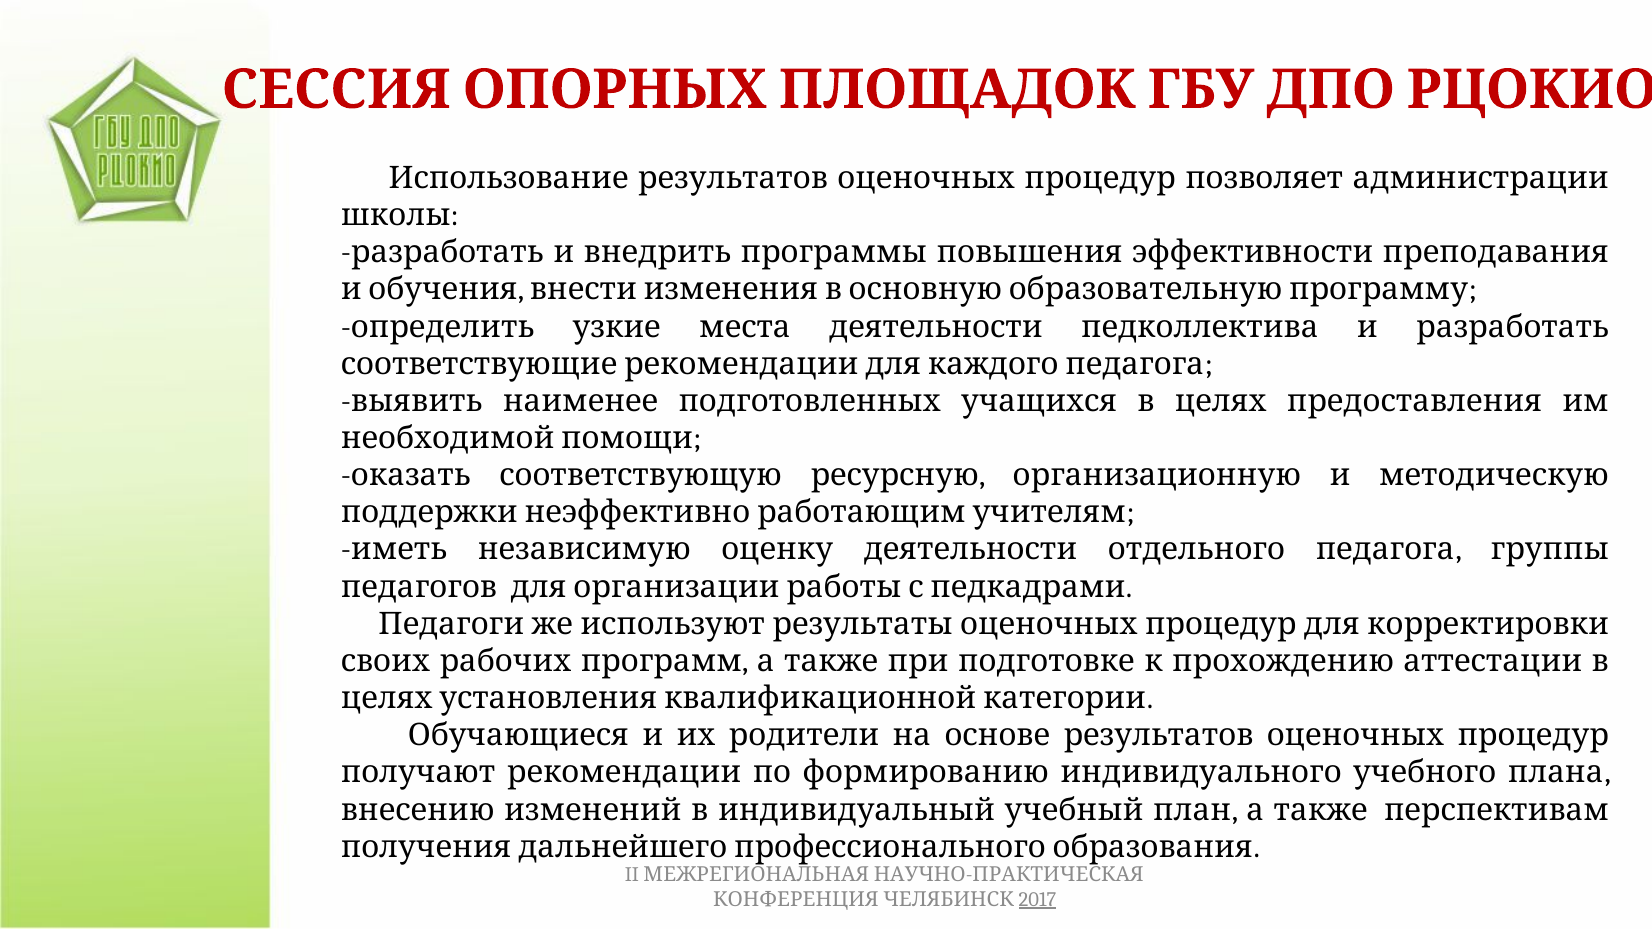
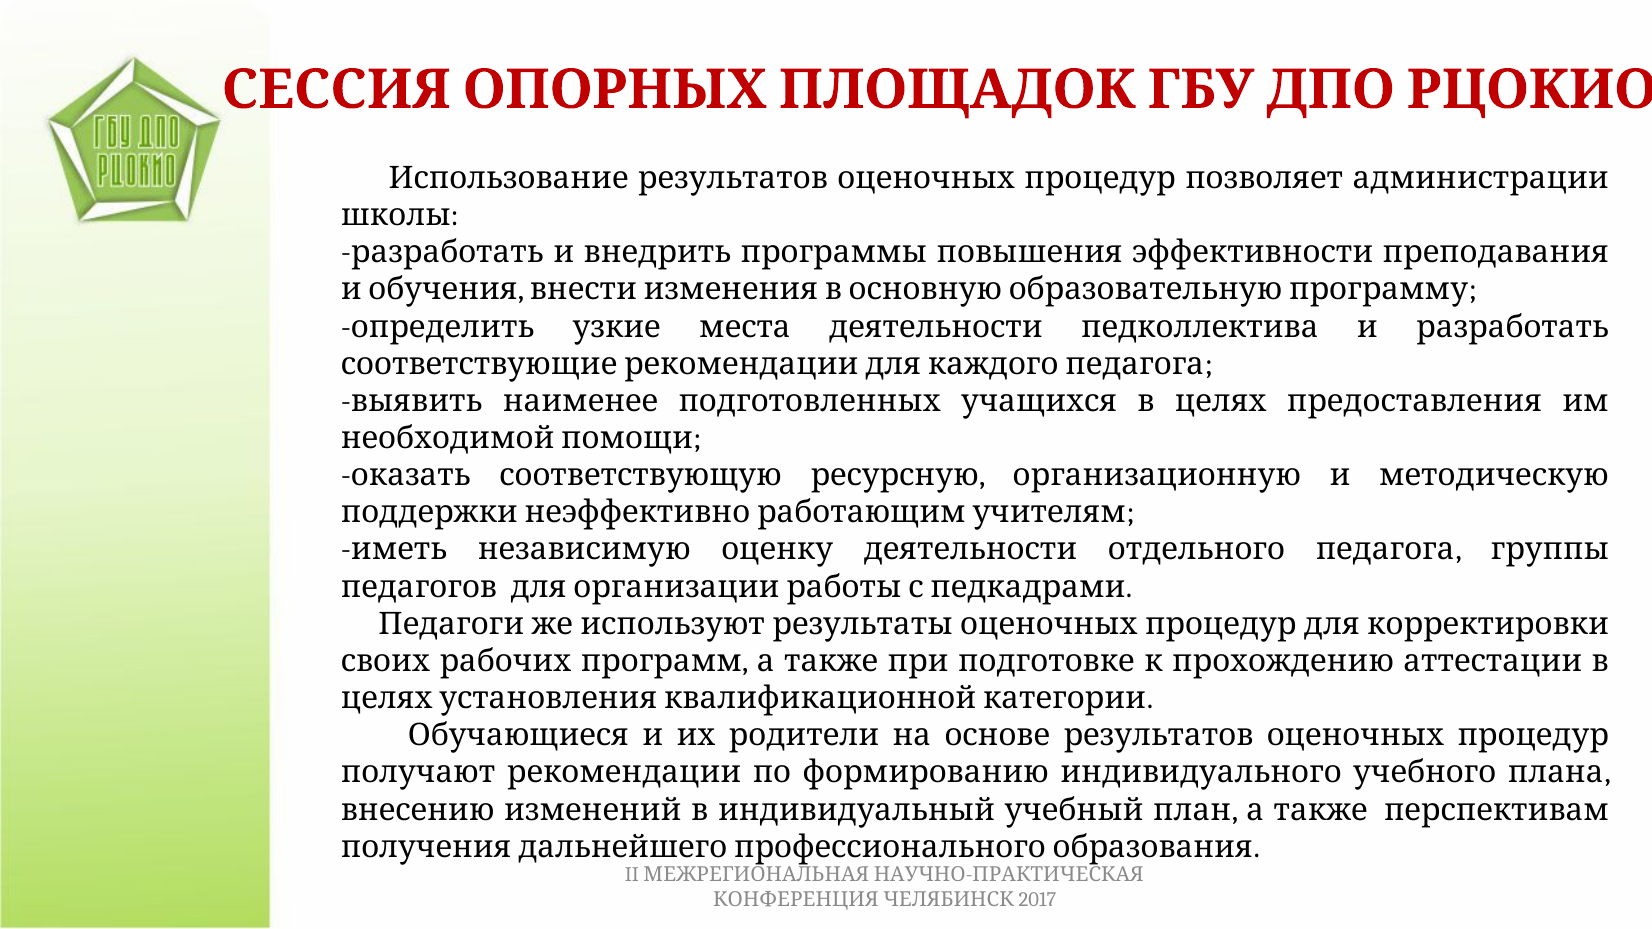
2017 underline: present -> none (1037, 899)
